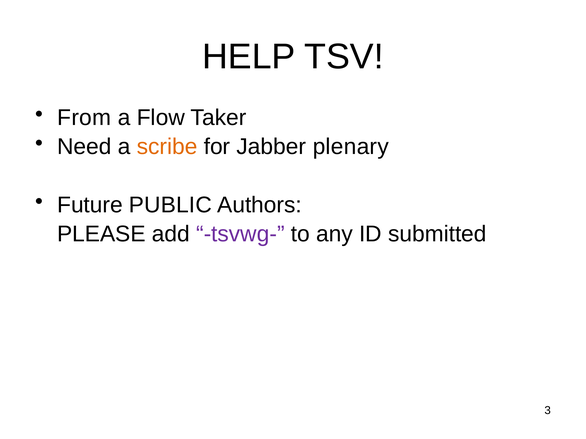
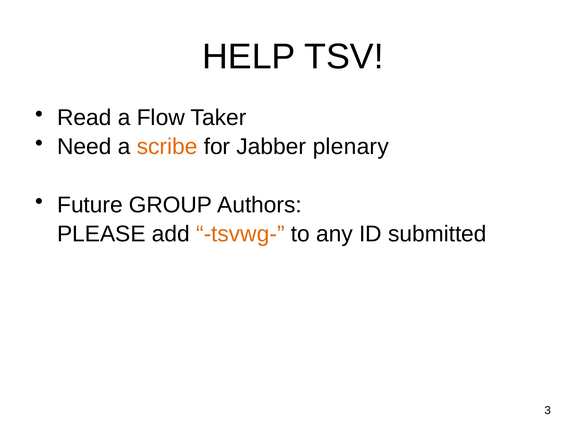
From: From -> Read (84, 118)
PUBLIC: PUBLIC -> GROUP (170, 205)
tsvwg- colour: purple -> orange (240, 234)
